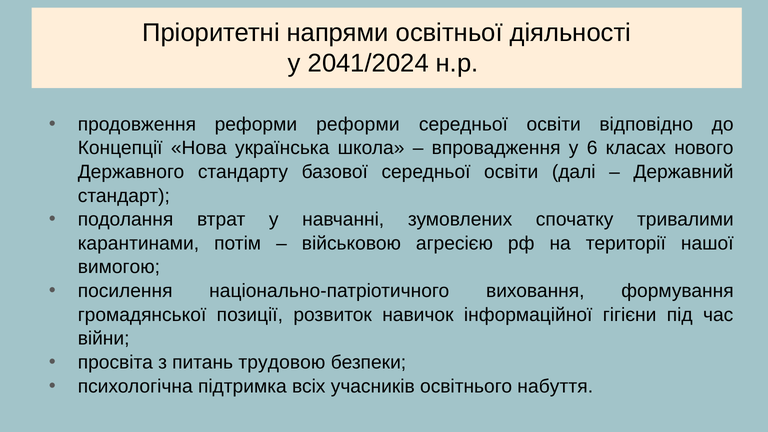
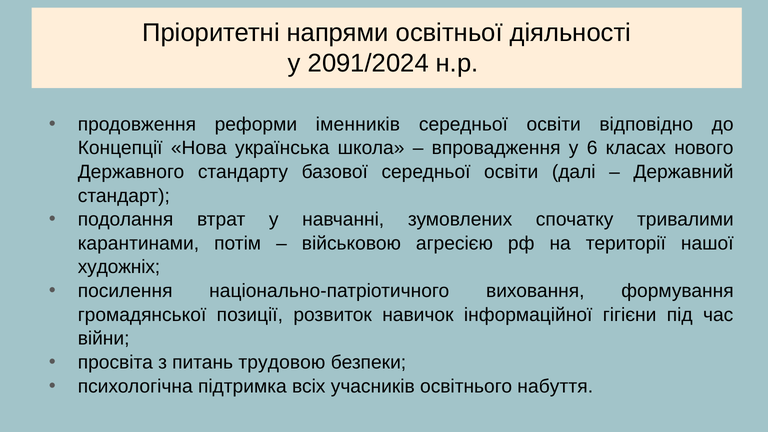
2041/2024: 2041/2024 -> 2091/2024 (368, 63)
реформи реформи: реформи -> іменників (358, 124)
вимогою: вимогою -> художніх (119, 267)
